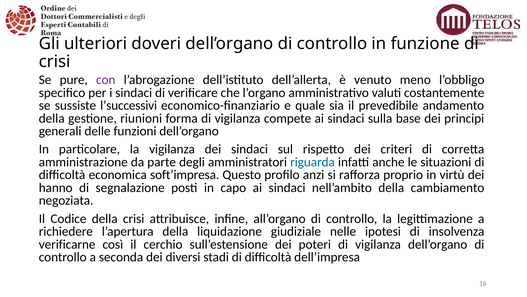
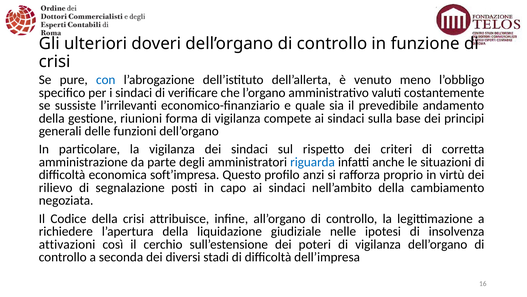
con colour: purple -> blue (106, 80)
l’successivi: l’successivi -> l’irrilevanti (129, 105)
hanno: hanno -> rilievo (56, 187)
verificarne: verificarne -> attivazioni (67, 244)
